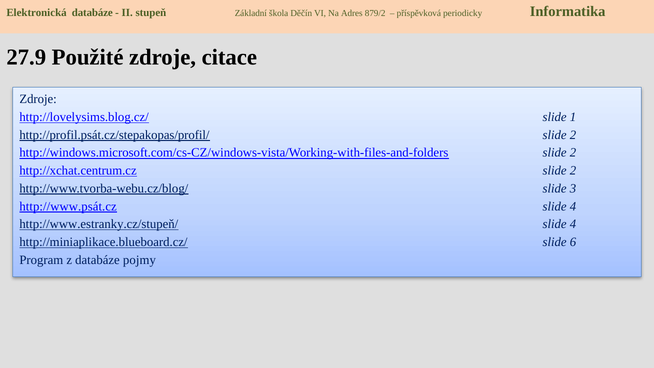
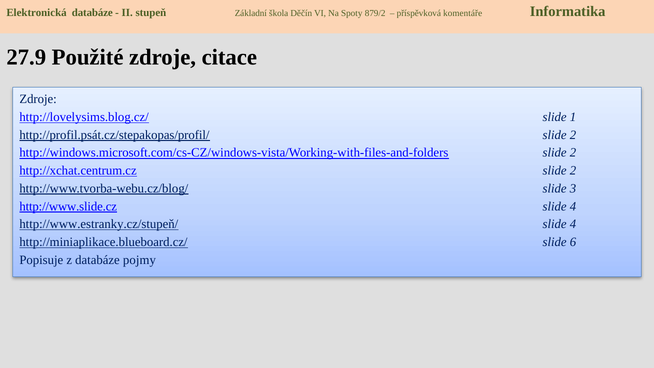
Adres: Adres -> Spoty (352, 13)
periodicky: periodicky -> komentáře (463, 13)
http://www.psát.cz: http://www.psát.cz -> http://www.slide.cz (68, 206)
Program: Program -> Popisuje (41, 260)
